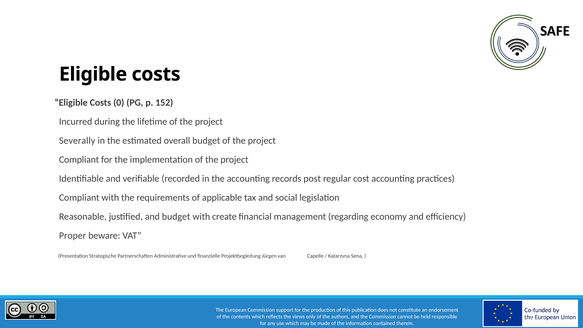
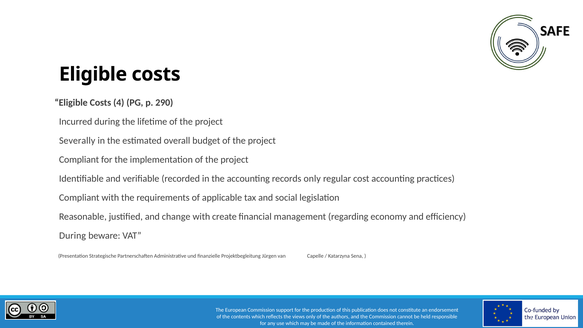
0: 0 -> 4 (119, 103)
152: 152 -> 290 (164, 103)
records post: post -> only (312, 179)
and budget: budget -> change (176, 217)
Proper: Proper -> During (73, 236)
